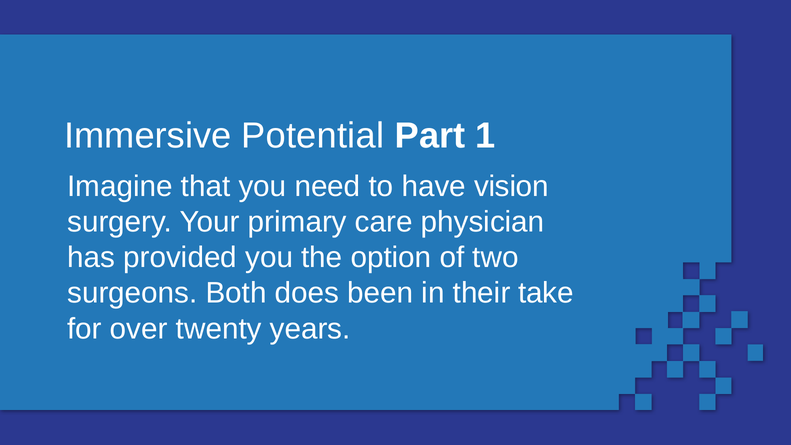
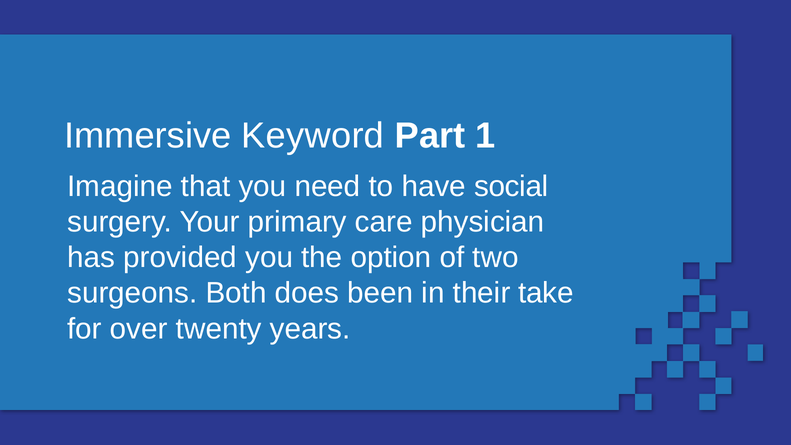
Potential: Potential -> Keyword (313, 136)
vision: vision -> social (511, 186)
